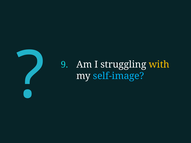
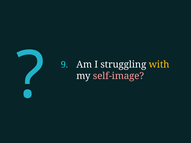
self-image colour: light blue -> pink (119, 76)
